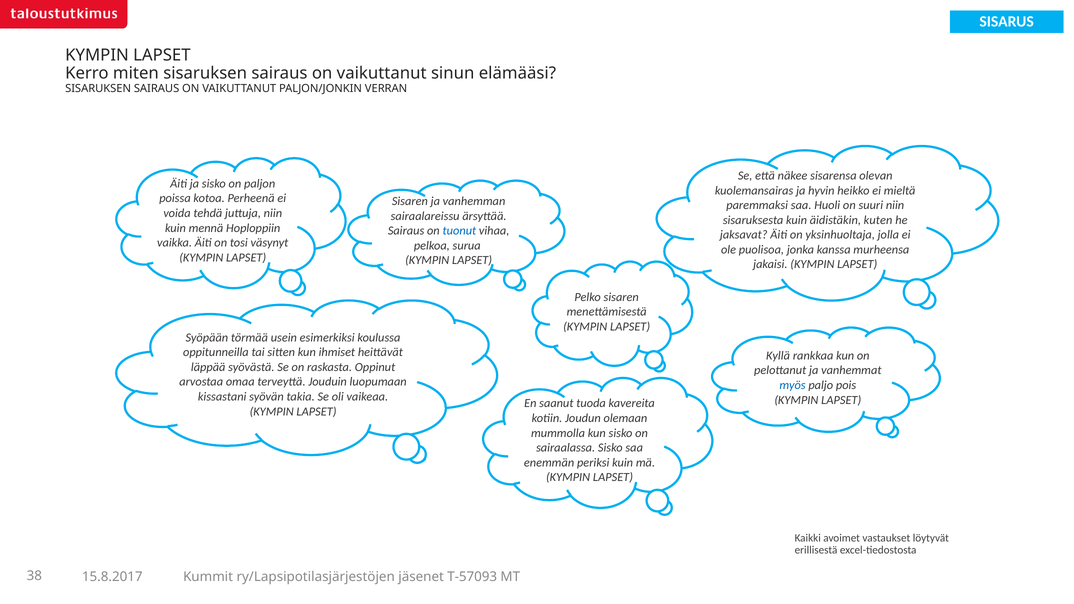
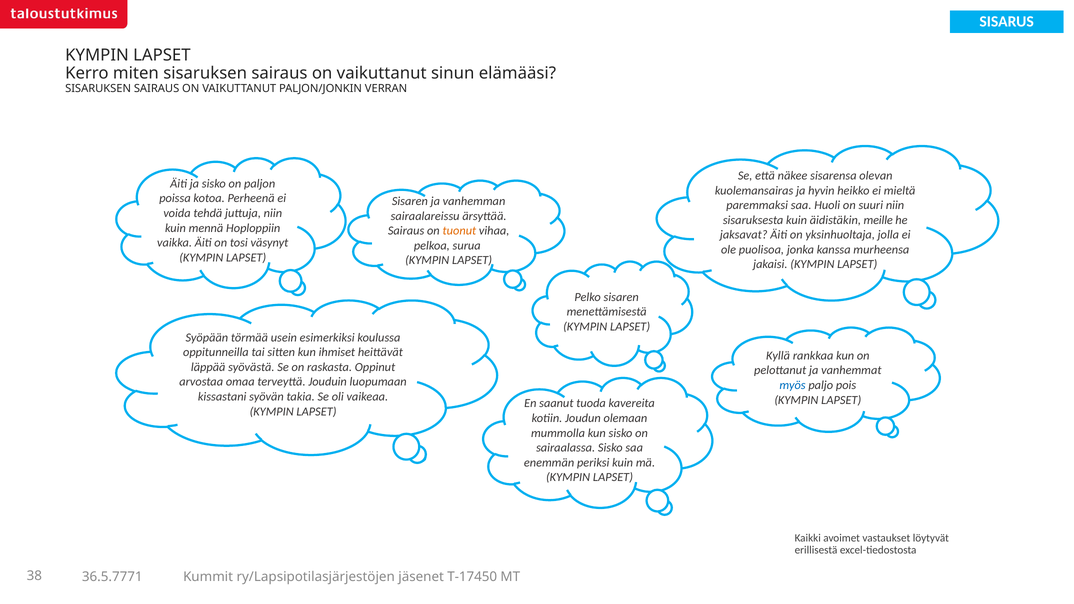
kuten: kuten -> meille (878, 220)
tuonut colour: blue -> orange (459, 231)
15.8.2017: 15.8.2017 -> 36.5.7771 (112, 577)
T-57093: T-57093 -> T-17450 (472, 577)
